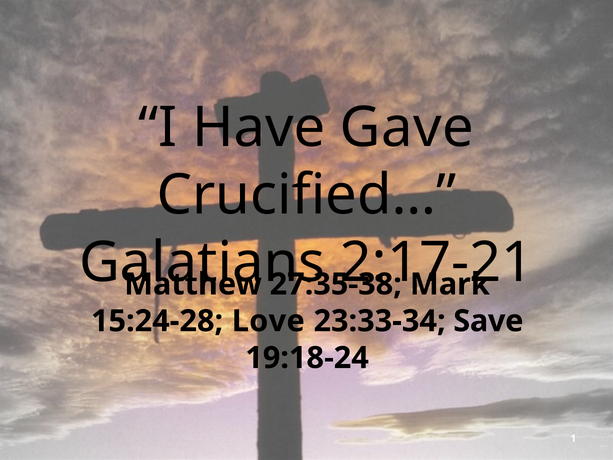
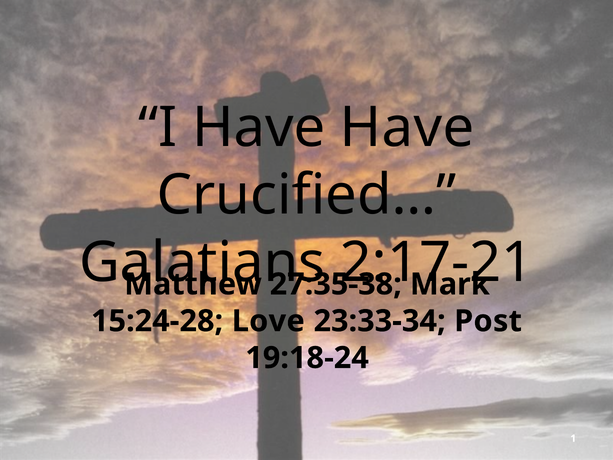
Have Gave: Gave -> Have (407, 128)
Save: Save -> Post (488, 321)
